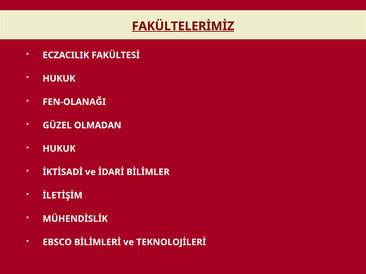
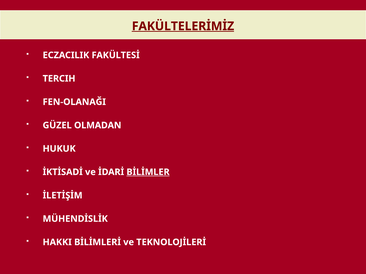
HUKUK: HUKUK -> TERCIH (59, 79)
BİLİMLER underline: none -> present (148, 172)
EBSCO: EBSCO -> HAKKI (57, 243)
